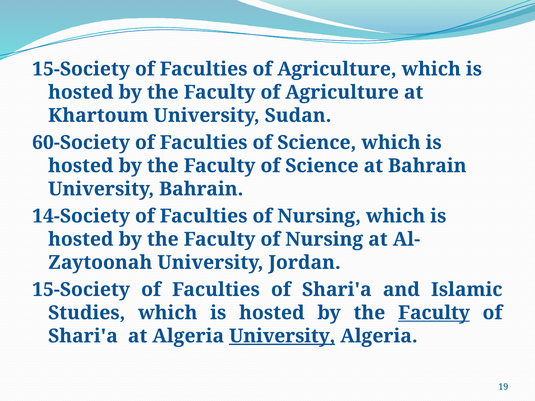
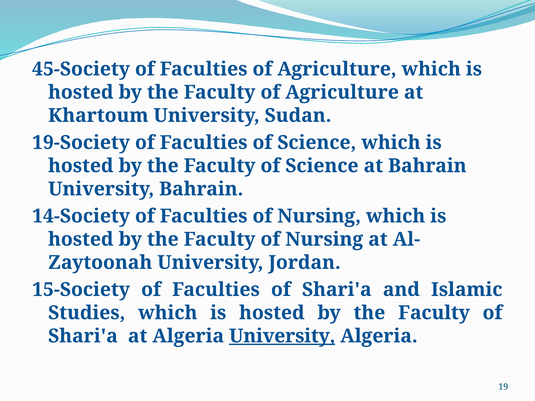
15-Society: 15-Society -> 45-Society (81, 69)
60-Society: 60-Society -> 19-Society (81, 143)
Faculty underline: present -> none (434, 313)
